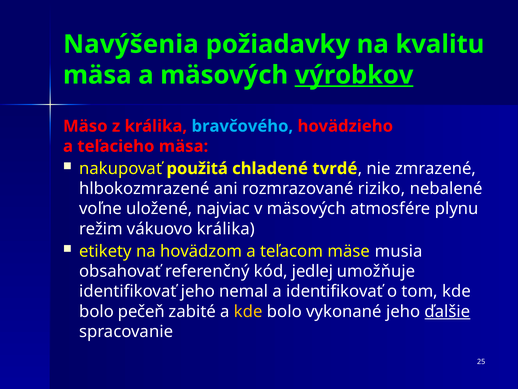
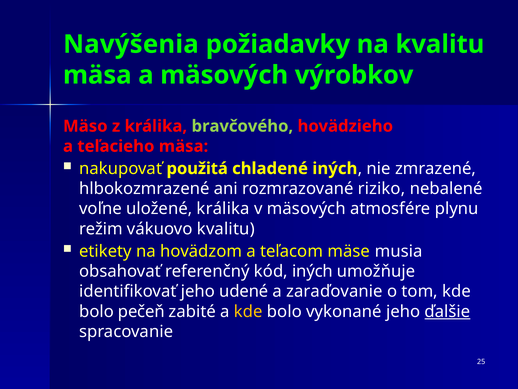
výrobkov underline: present -> none (354, 75)
bravčového colour: light blue -> light green (242, 126)
chladené tvrdé: tvrdé -> iných (335, 168)
uložené najviac: najviac -> králika (223, 209)
vákuovo králika: králika -> kvalitu (226, 229)
kód jedlej: jedlej -> iných (312, 271)
nemal: nemal -> udené (244, 291)
a identifikovať: identifikovať -> zaraďovanie (334, 291)
